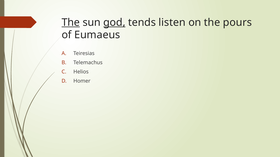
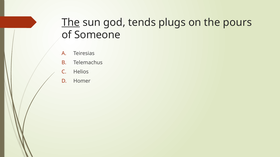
god underline: present -> none (114, 22)
listen: listen -> plugs (172, 22)
Eumaeus: Eumaeus -> Someone (97, 35)
